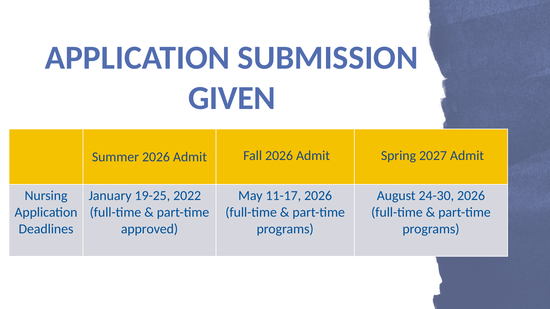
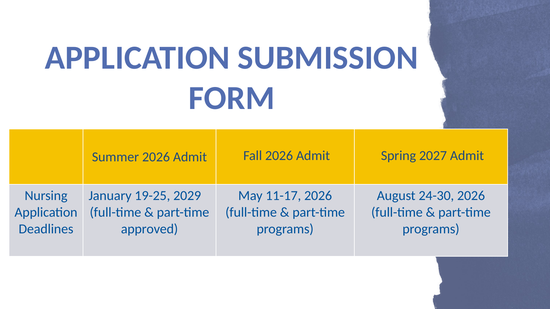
GIVEN: GIVEN -> FORM (232, 98)
2022: 2022 -> 2029 (187, 196)
